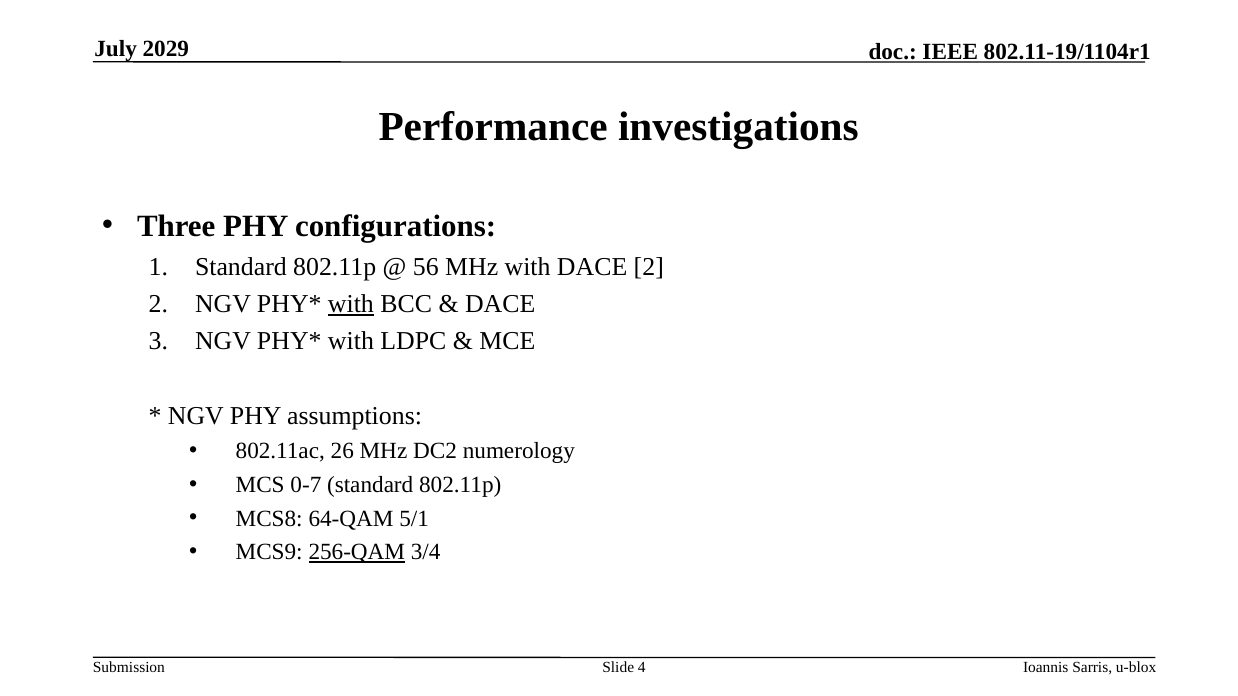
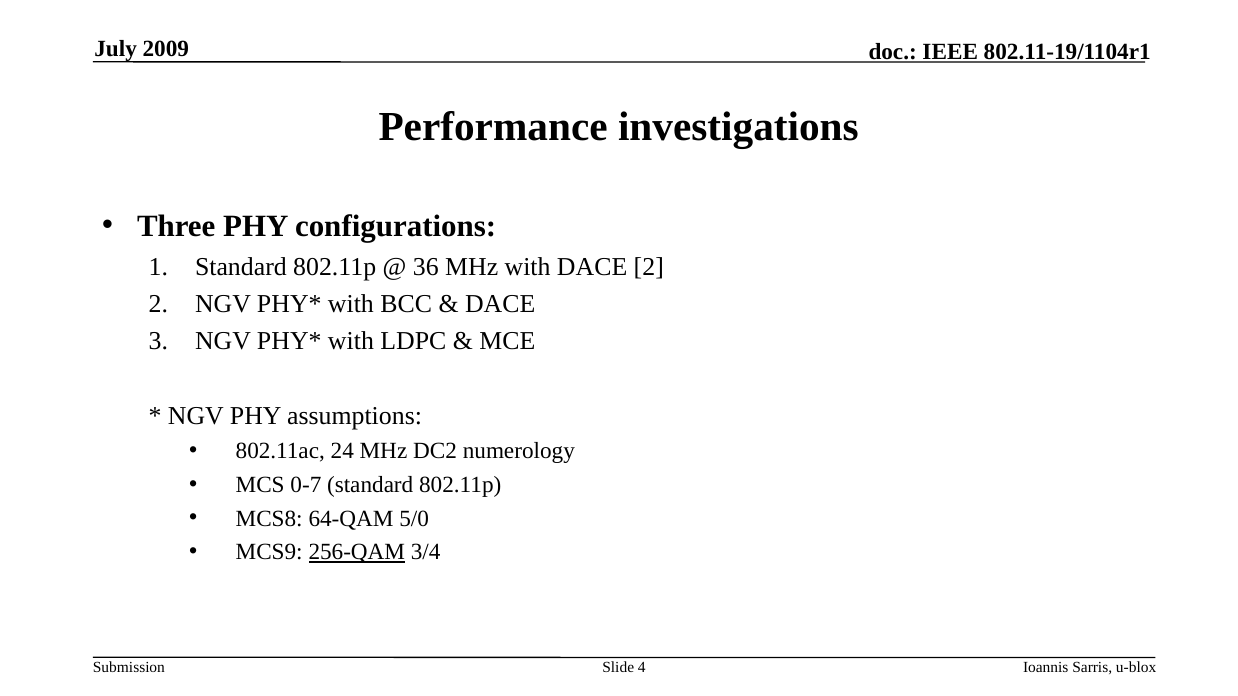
2029: 2029 -> 2009 (166, 49)
56: 56 -> 36 (426, 267)
with underline: present -> none (351, 304)
26: 26 -> 24 (342, 451)
5/1: 5/1 -> 5/0 (414, 519)
